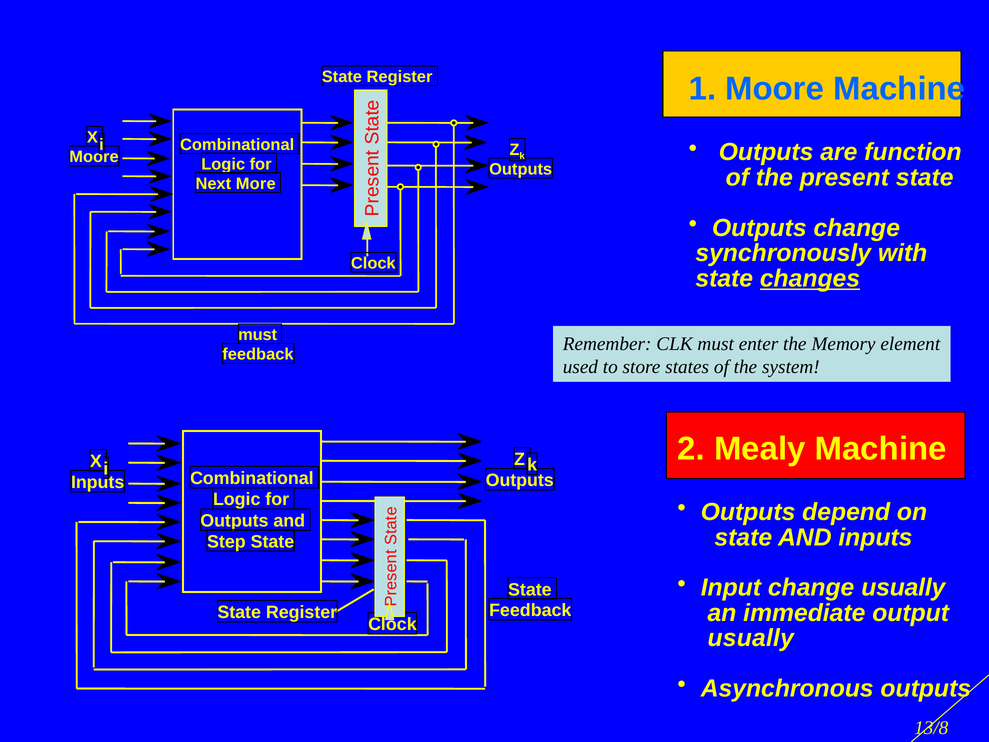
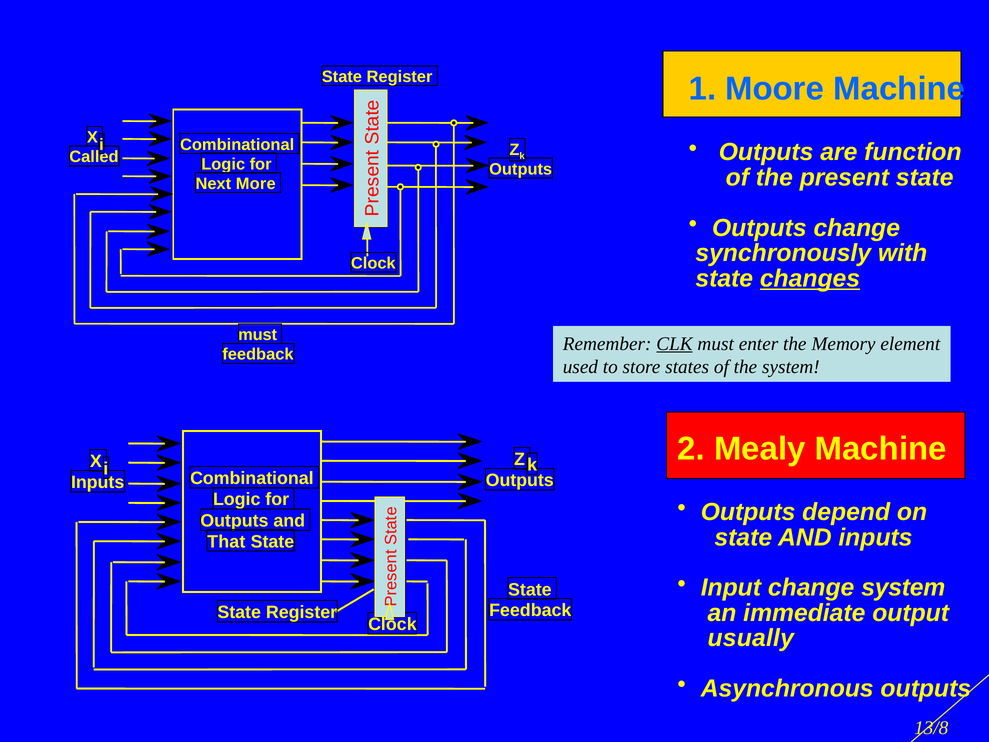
Moore: Moore -> Called (94, 157)
CLK underline: none -> present (674, 344)
Step: Step -> That (226, 542)
change usually: usually -> system (903, 588)
